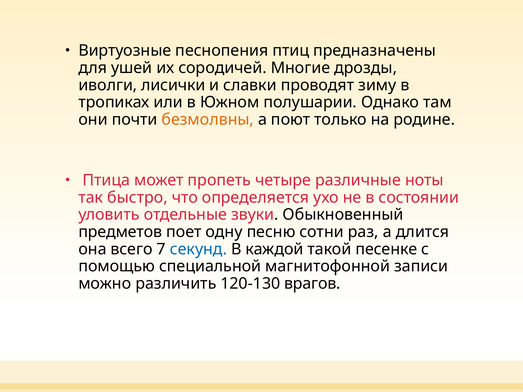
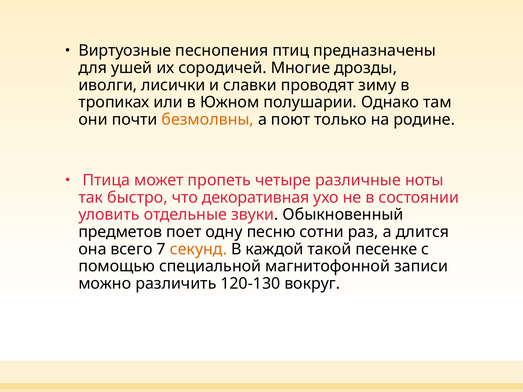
определяется: определяется -> декоративная (256, 198)
секунд colour: blue -> orange (198, 249)
врагов: врагов -> вокруг (312, 284)
